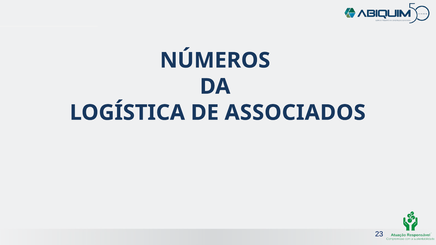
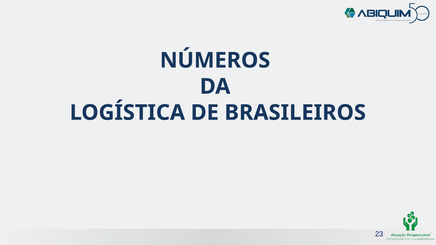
ASSOCIADOS: ASSOCIADOS -> BRASILEIROS (295, 113)
